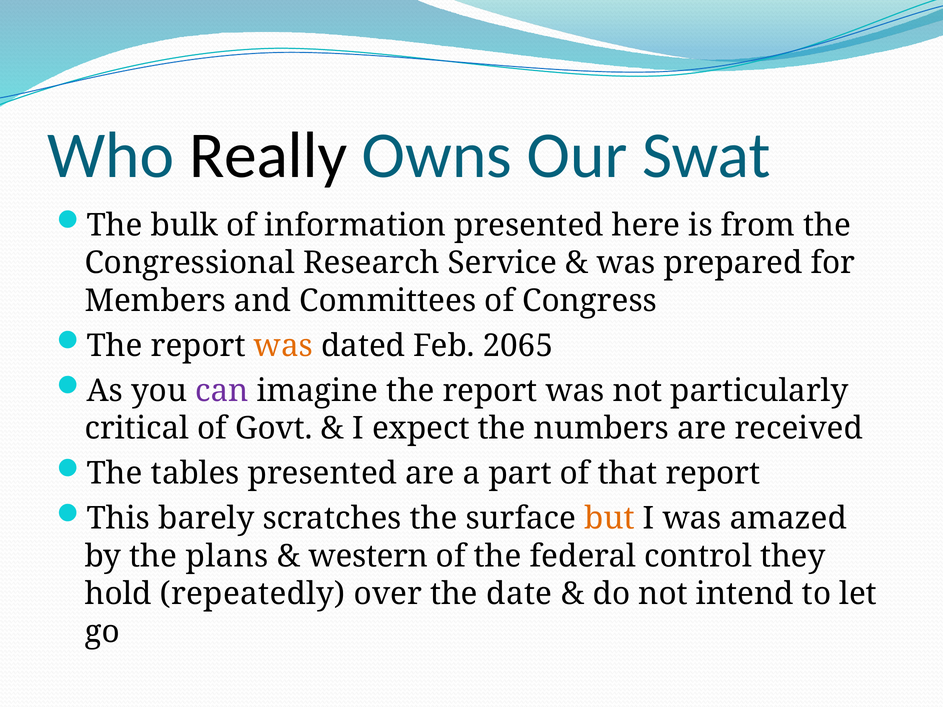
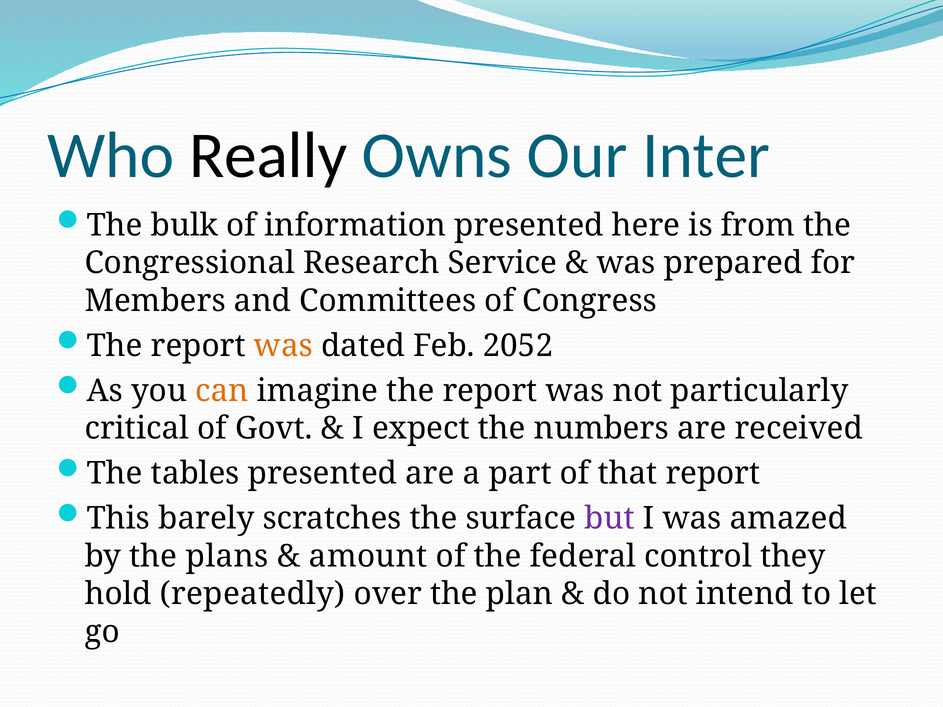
Swat: Swat -> Inter (706, 156)
2065: 2065 -> 2052 (518, 346)
can colour: purple -> orange (222, 391)
but colour: orange -> purple (610, 519)
western: western -> amount (368, 556)
date: date -> plan (520, 594)
